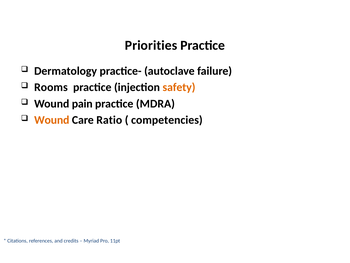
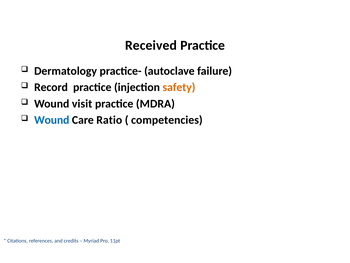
Priorities: Priorities -> Received (151, 45)
Rooms: Rooms -> Record (51, 87)
pain: pain -> visit (82, 103)
Wound colour: orange -> blue (52, 120)
